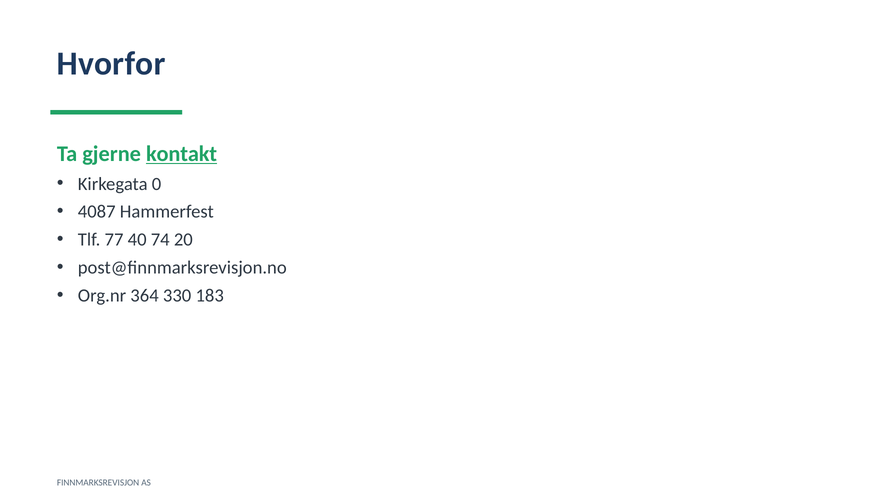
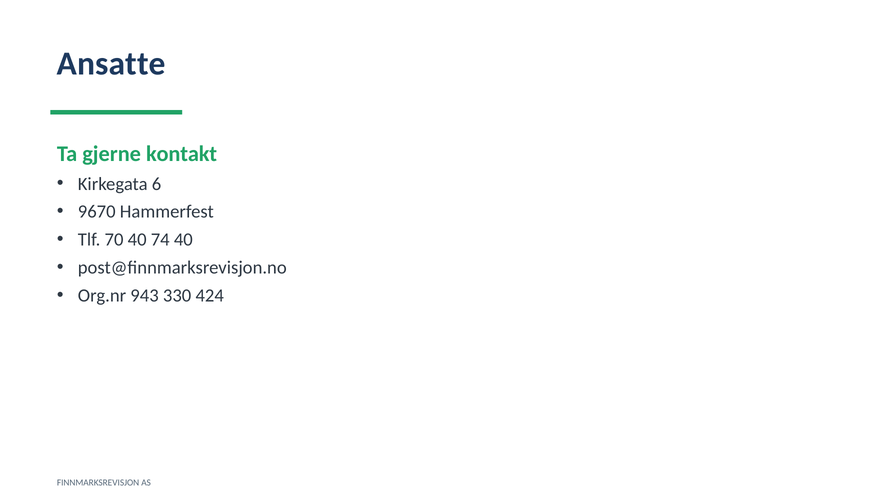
Hvorfor: Hvorfor -> Ansatte (111, 64)
kontakt underline: present -> none (182, 154)
0: 0 -> 6 (157, 184)
4087: 4087 -> 9670 (97, 212)
77: 77 -> 70 (114, 240)
74 20: 20 -> 40 (183, 240)
364: 364 -> 943 (145, 296)
183: 183 -> 424 (210, 296)
